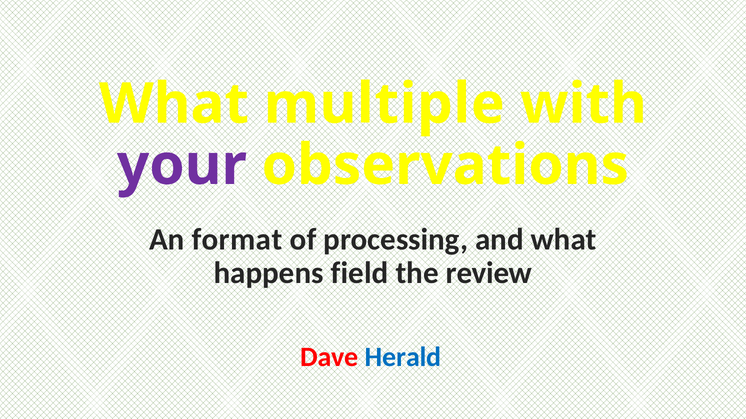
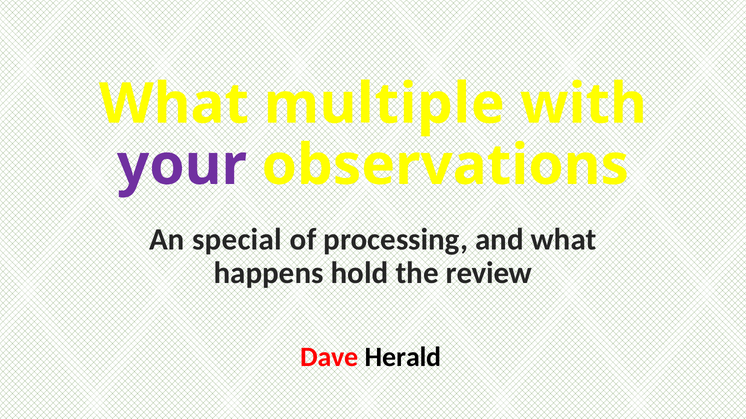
format: format -> special (237, 240)
field: field -> hold (360, 273)
Herald colour: blue -> black (403, 358)
